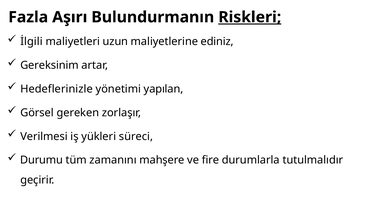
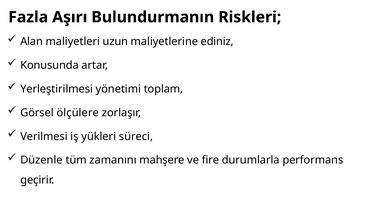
Riskleri underline: present -> none (250, 17)
İlgili: İlgili -> Alan (32, 42)
Gereksinim: Gereksinim -> Konusunda (49, 65)
Hedeflerinizle: Hedeflerinizle -> Yerleştirilmesi (57, 89)
yapılan: yapılan -> toplam (163, 89)
gereken: gereken -> ölçülere (78, 113)
Durumu: Durumu -> Düzenle (41, 161)
tutulmalıdır: tutulmalıdır -> performans (313, 161)
